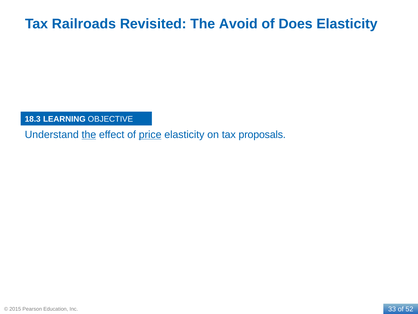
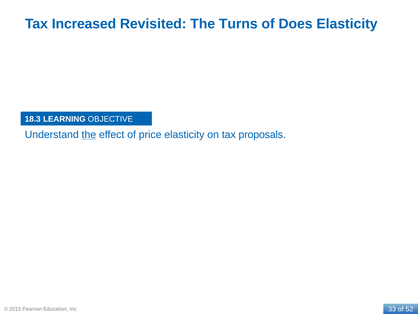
Railroads: Railroads -> Increased (84, 24)
Avoid: Avoid -> Turns (238, 24)
price underline: present -> none (150, 134)
